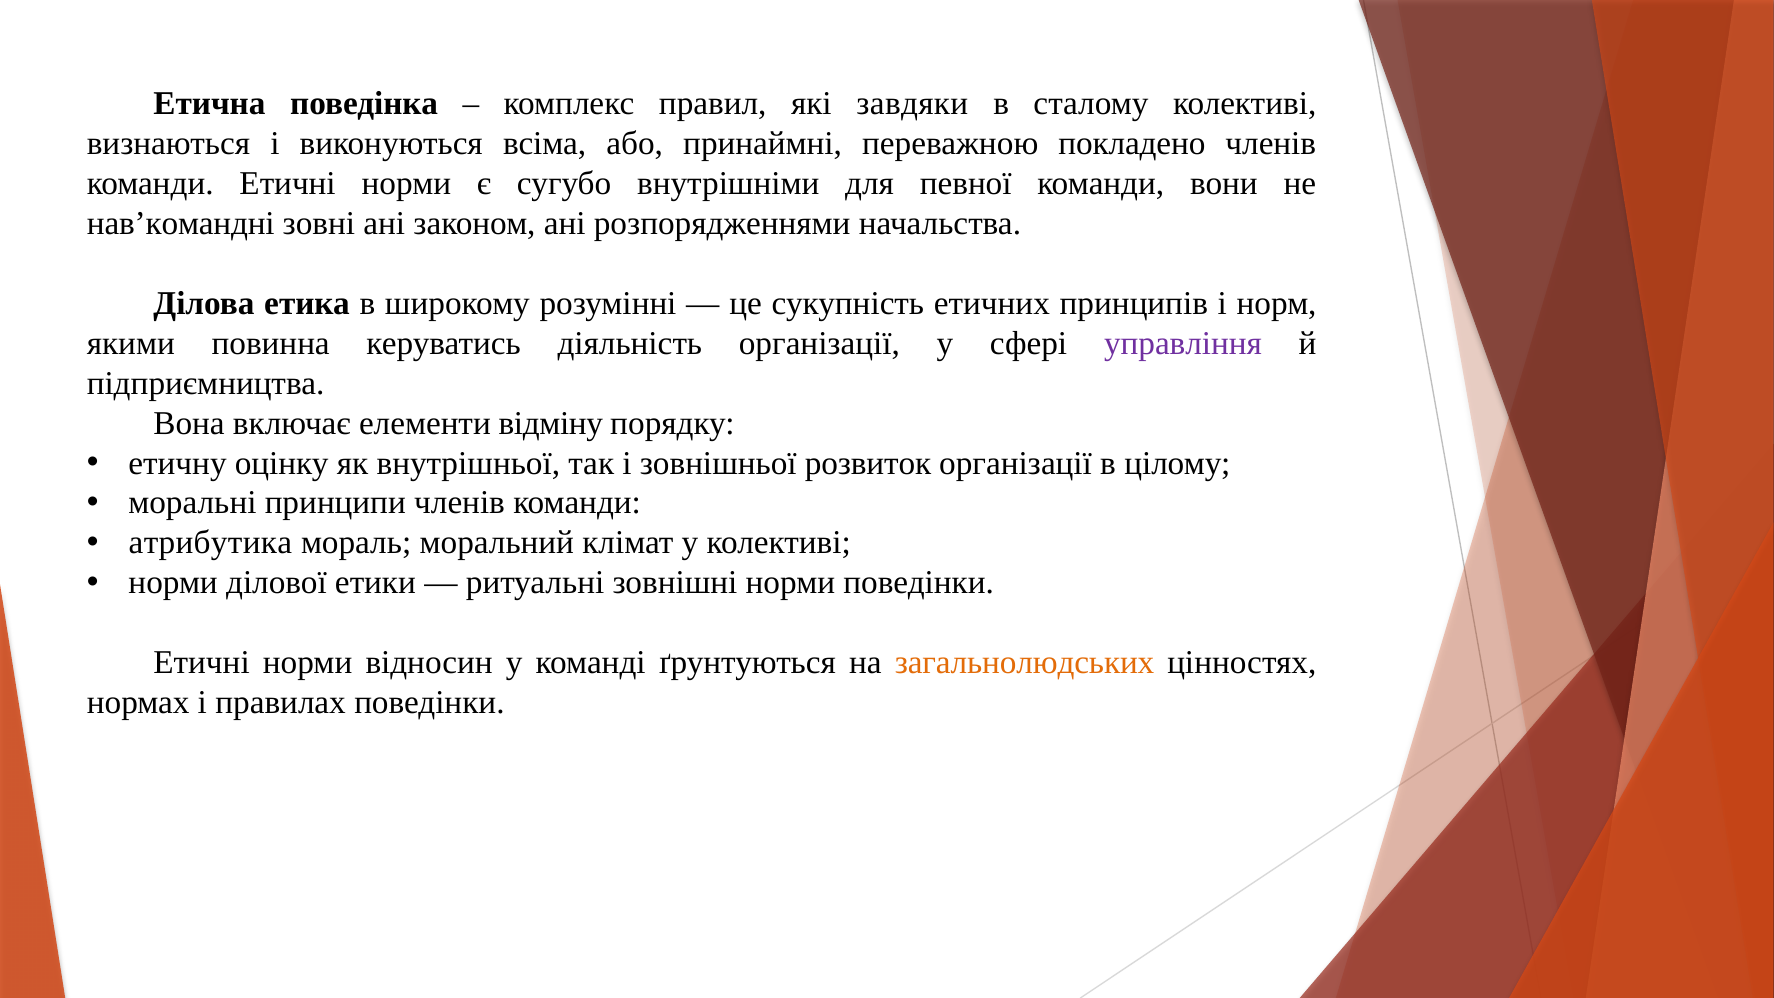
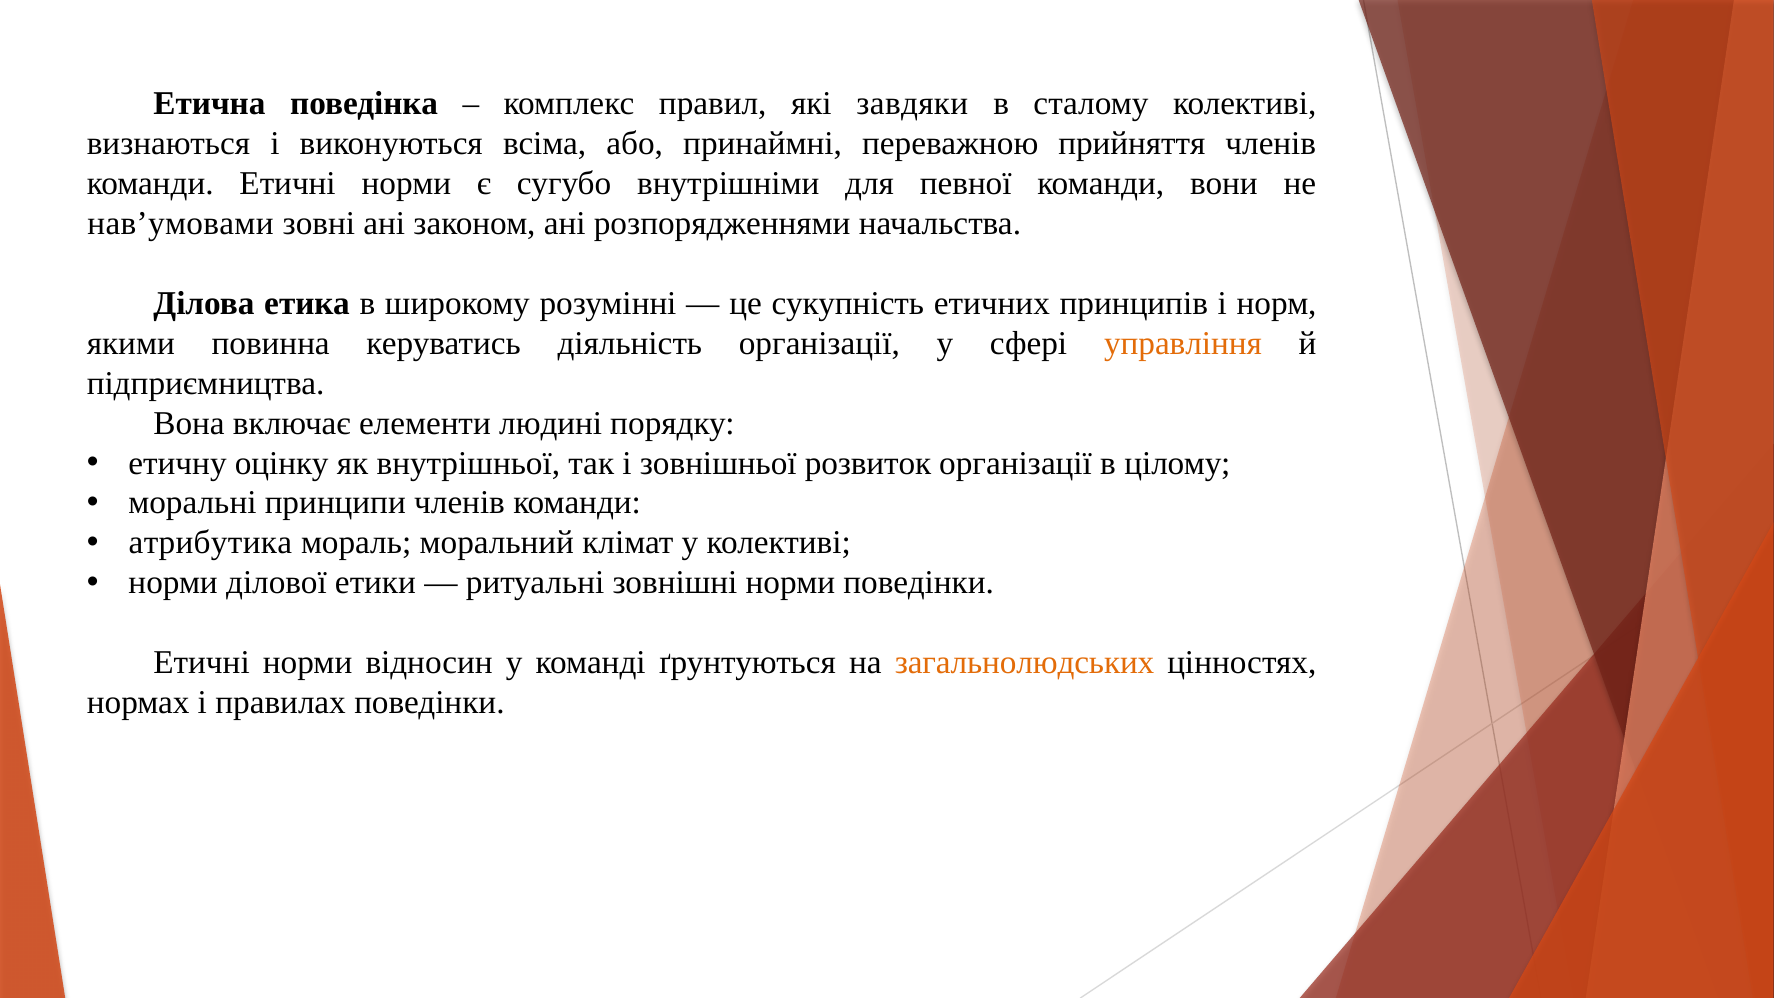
покладено: покладено -> прийняття (1132, 144)
нав’командні: нав’командні -> нав’умовами (181, 224)
управління colour: purple -> orange (1183, 343)
відміну: відміну -> людині (551, 423)
